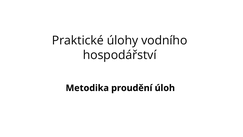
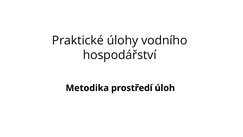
proudění: proudění -> prostředí (132, 88)
